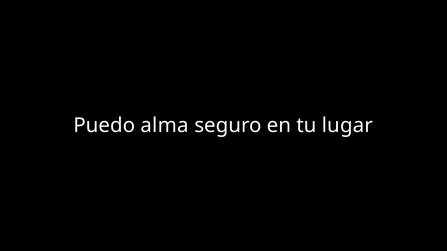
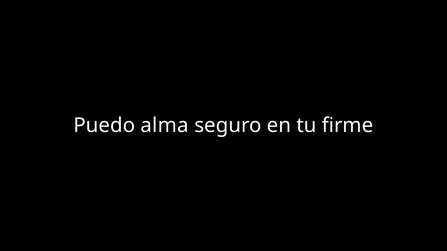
lugar: lugar -> firme (347, 126)
